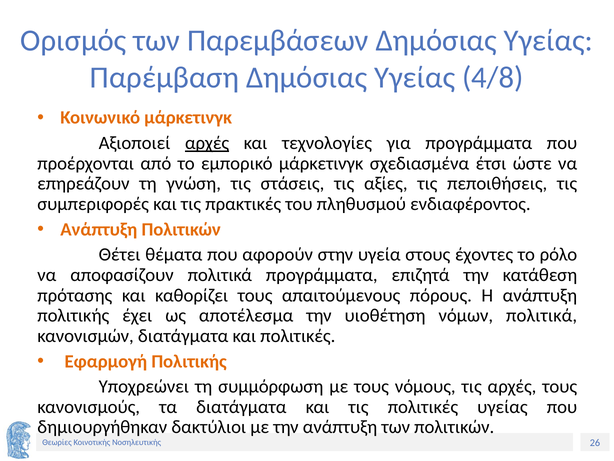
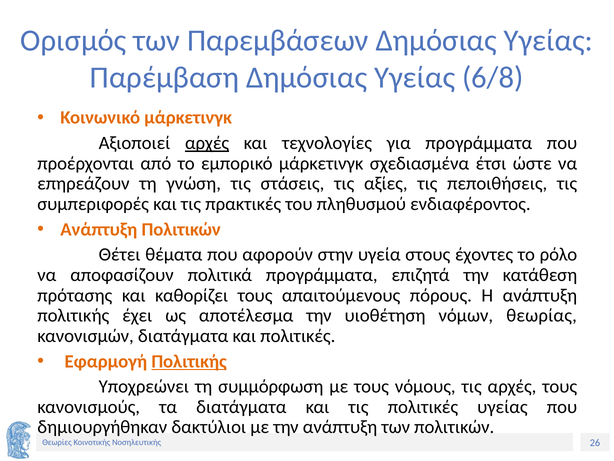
4/8: 4/8 -> 6/8 (493, 77)
νόμων πολιτικά: πολιτικά -> θεωρίας (542, 315)
Πολιτικής underline: none -> present (189, 361)
